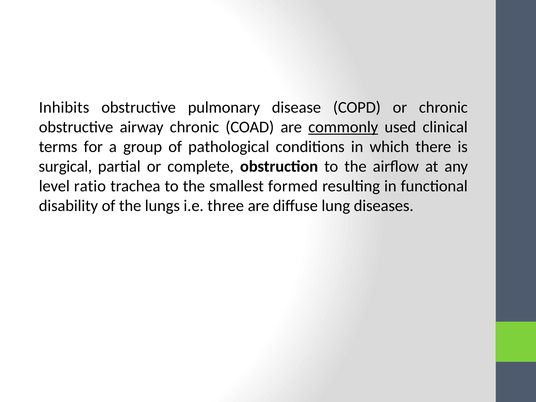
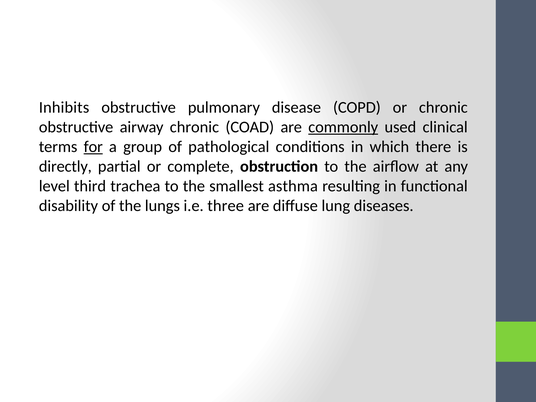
for underline: none -> present (93, 147)
surgical: surgical -> directly (65, 166)
ratio: ratio -> third (90, 186)
formed: formed -> asthma (293, 186)
